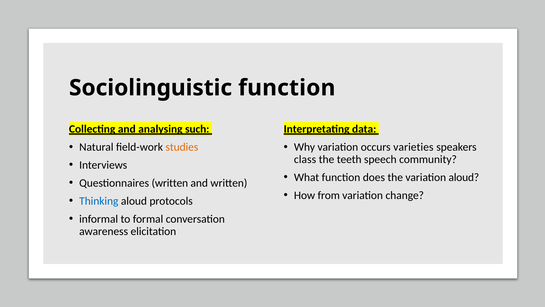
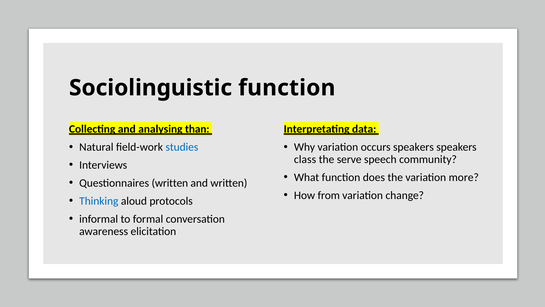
such: such -> than (197, 129)
studies colour: orange -> blue (182, 147)
occurs varieties: varieties -> speakers (413, 147)
teeth: teeth -> serve (349, 159)
variation aloud: aloud -> more (464, 177)
